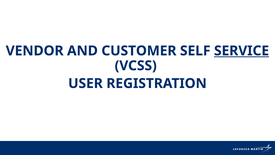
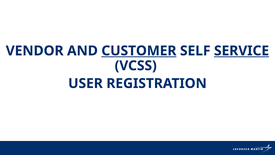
CUSTOMER underline: none -> present (139, 51)
